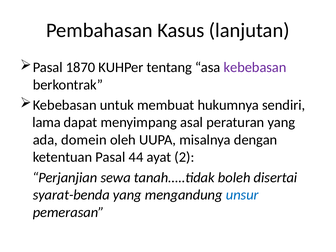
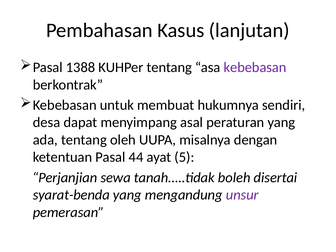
1870: 1870 -> 1388 (81, 67)
lama: lama -> desa (47, 122)
ada domein: domein -> tentang (84, 140)
2: 2 -> 5 (184, 157)
unsur colour: blue -> purple (242, 195)
